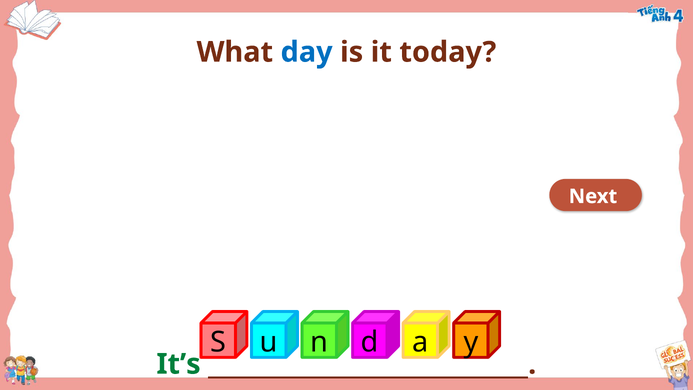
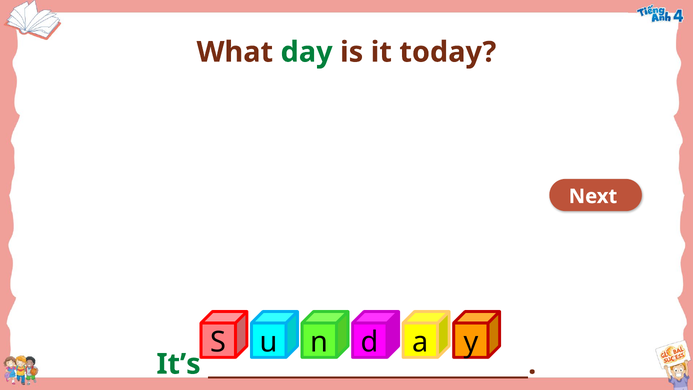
day colour: blue -> green (307, 52)
